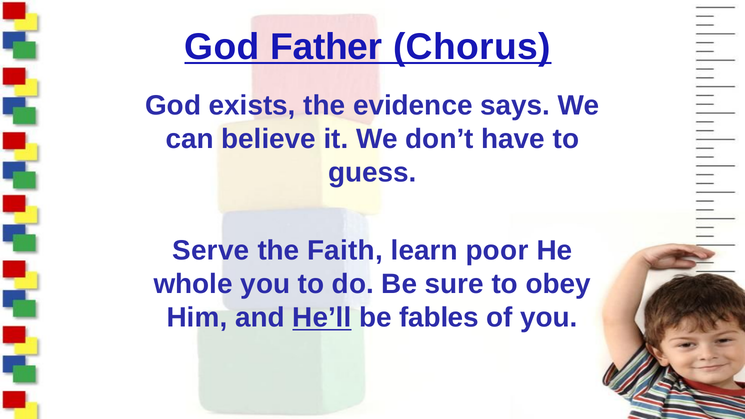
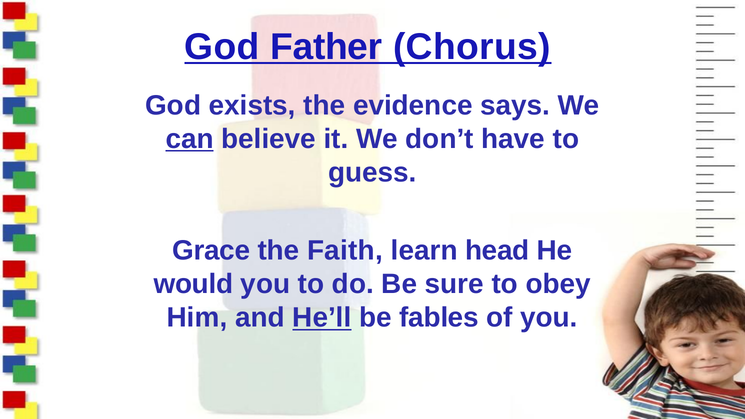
can underline: none -> present (190, 139)
Serve: Serve -> Grace (211, 251)
poor: poor -> head (497, 251)
whole: whole -> would (193, 284)
